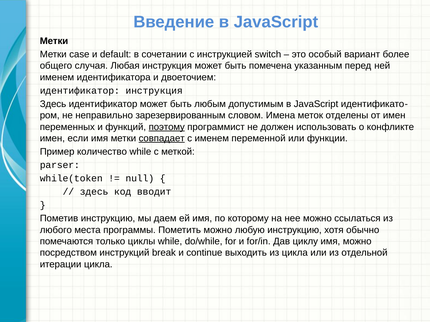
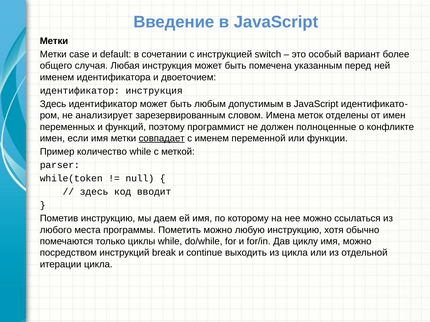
неправильно: неправильно -> анализирует (104, 116)
поэтому underline: present -> none (167, 127)
использовать: использовать -> полноценные (326, 127)
